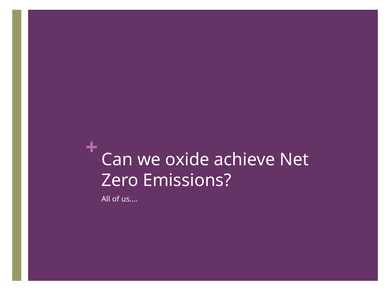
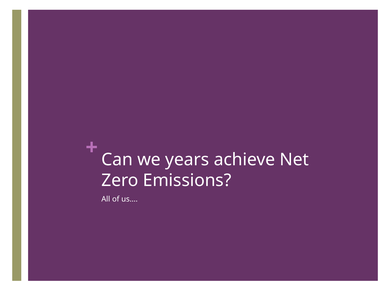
oxide: oxide -> years (187, 159)
